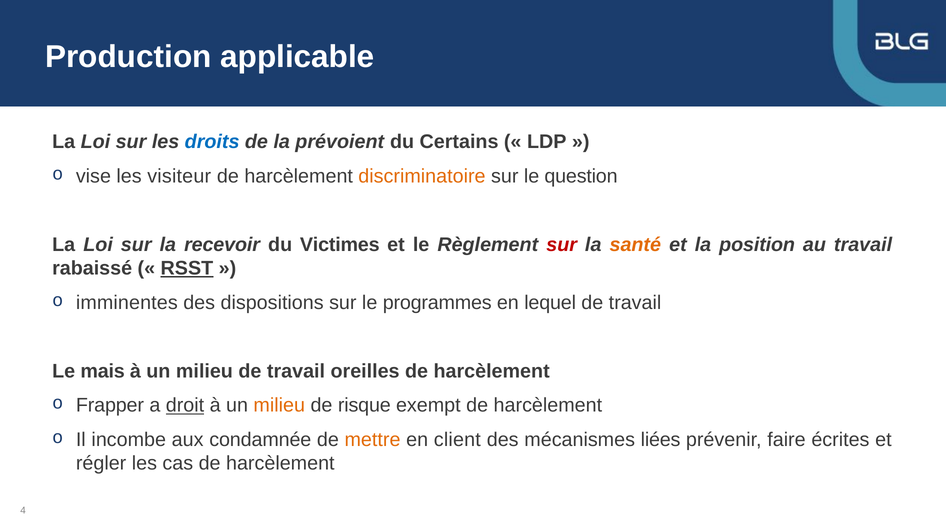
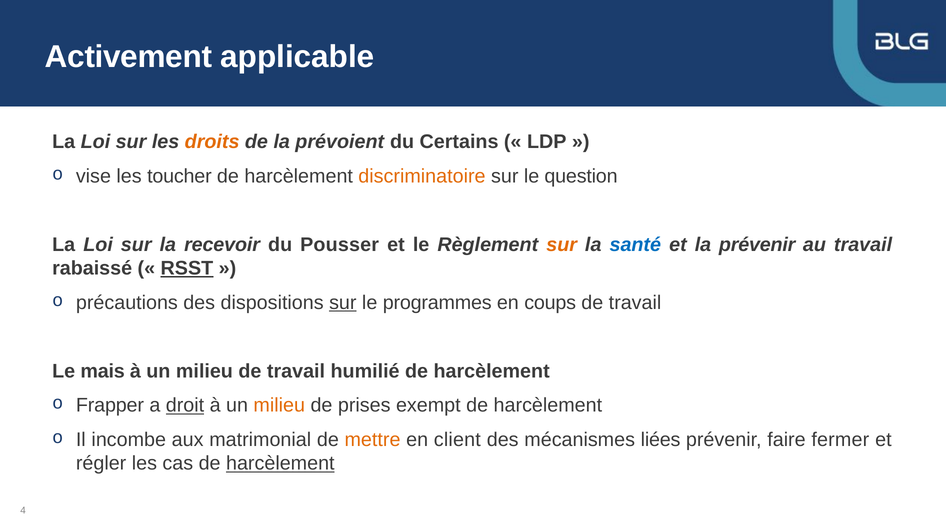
Production: Production -> Activement (128, 57)
droits colour: blue -> orange (212, 142)
visiteur: visiteur -> toucher (179, 176)
Victimes: Victimes -> Pousser (340, 245)
sur colour: red -> orange (562, 245)
santé colour: orange -> blue (635, 245)
la position: position -> prévenir (757, 245)
imminentes: imminentes -> précautions (127, 303)
sur underline: none -> present (343, 303)
lequel: lequel -> coups (550, 303)
oreilles: oreilles -> humilié (365, 371)
risque: risque -> prises (364, 406)
condamnée: condamnée -> matrimonial (260, 440)
écrites: écrites -> fermer (840, 440)
harcèlement underline: none -> present (280, 463)
